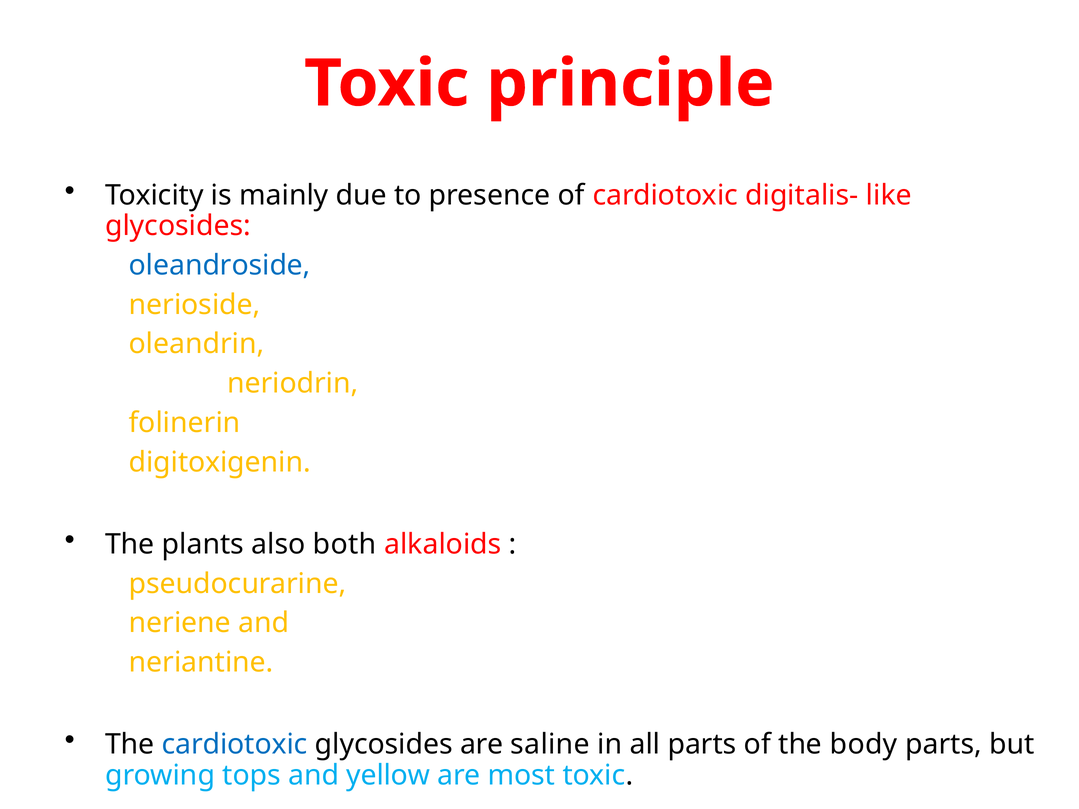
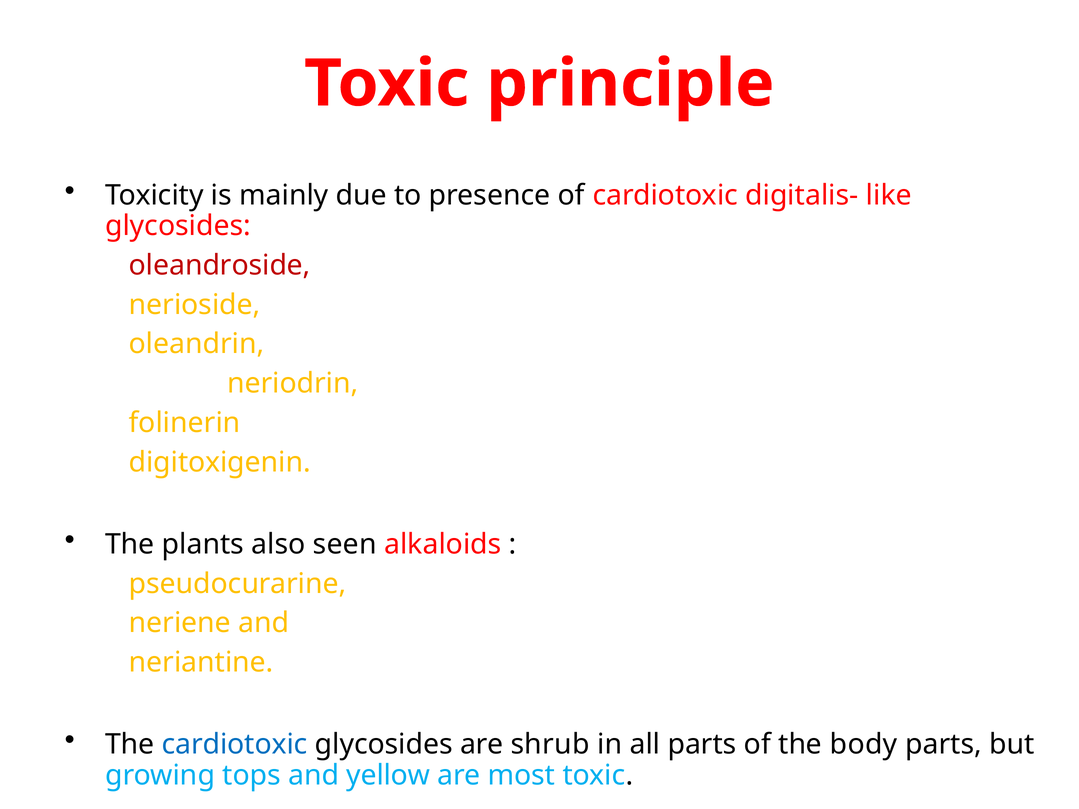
oleandroside colour: blue -> red (220, 265)
both: both -> seen (345, 545)
saline: saline -> shrub (550, 745)
